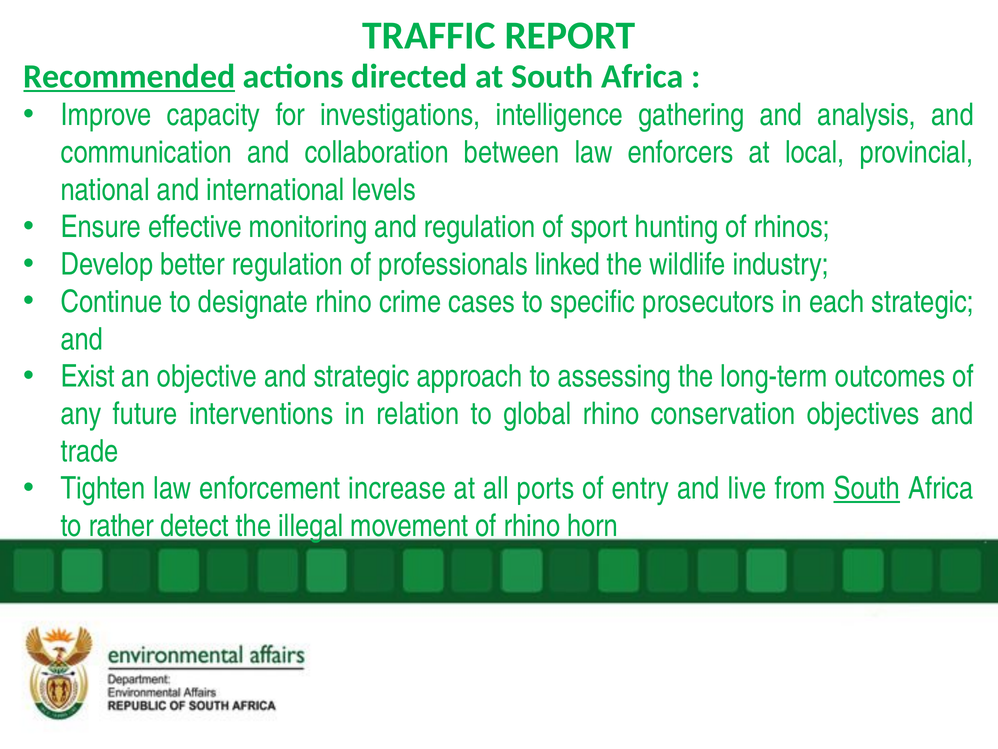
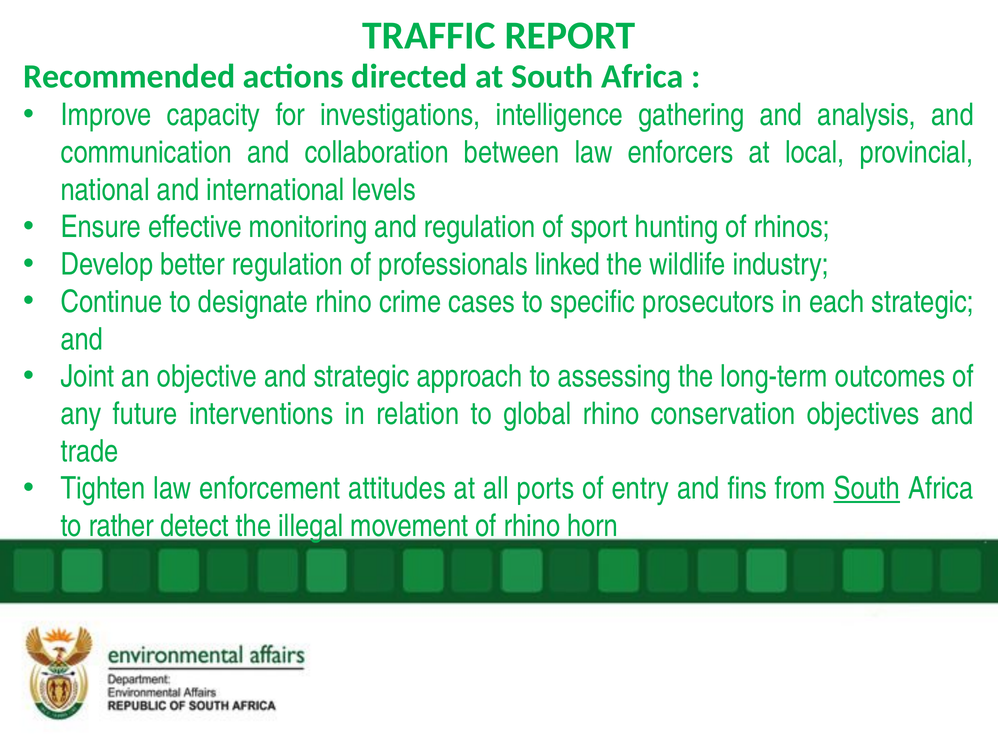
Recommended underline: present -> none (129, 76)
Exist: Exist -> Joint (88, 376)
increase: increase -> attitudes (397, 488)
live: live -> fins (747, 488)
